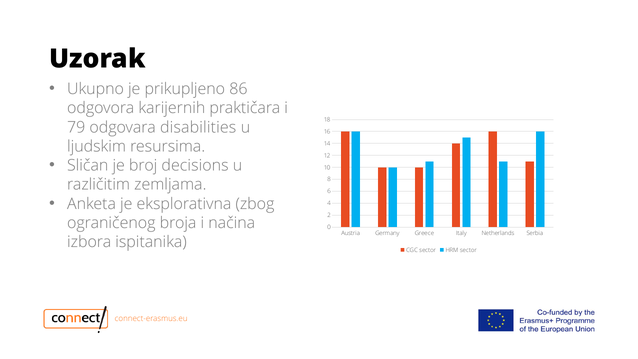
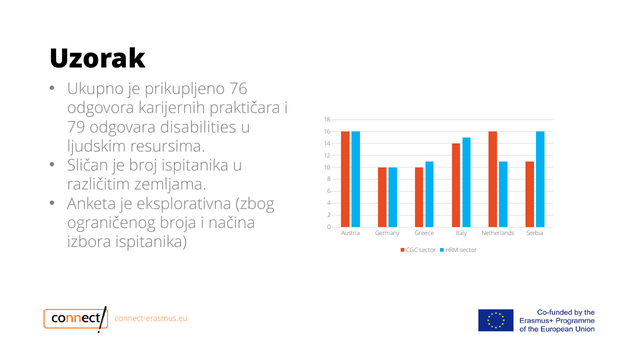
86: 86 -> 76 (238, 89)
broj decisions: decisions -> ispitanika (195, 165)
